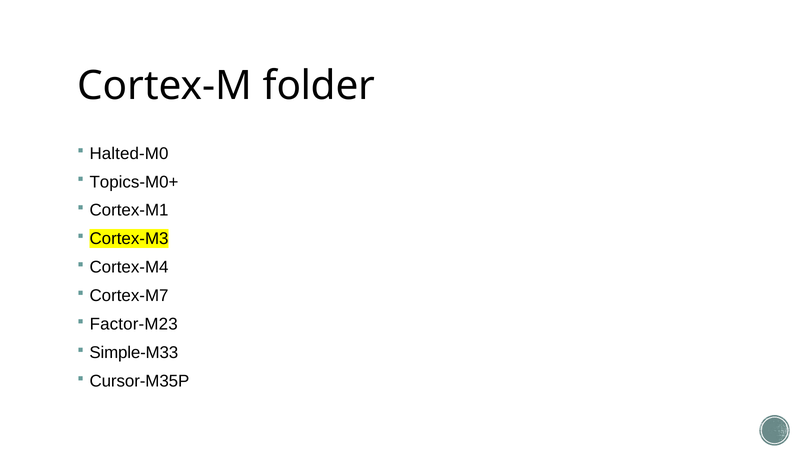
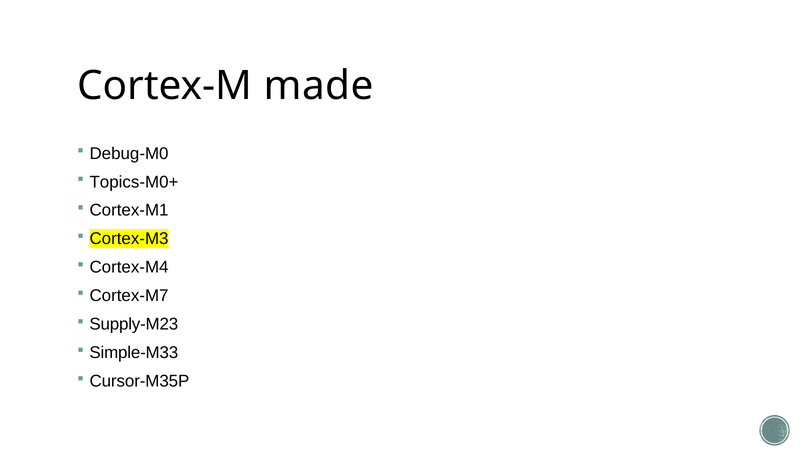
folder: folder -> made (319, 86)
Halted-M0: Halted-M0 -> Debug-M0 (129, 153)
Factor-M23: Factor-M23 -> Supply-M23 (134, 324)
